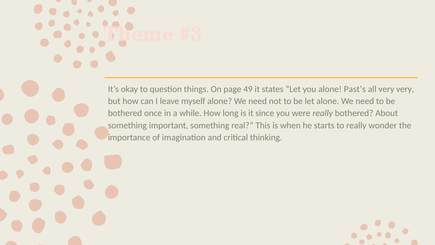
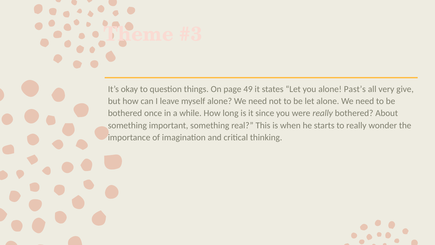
very very: very -> give (405, 89)
